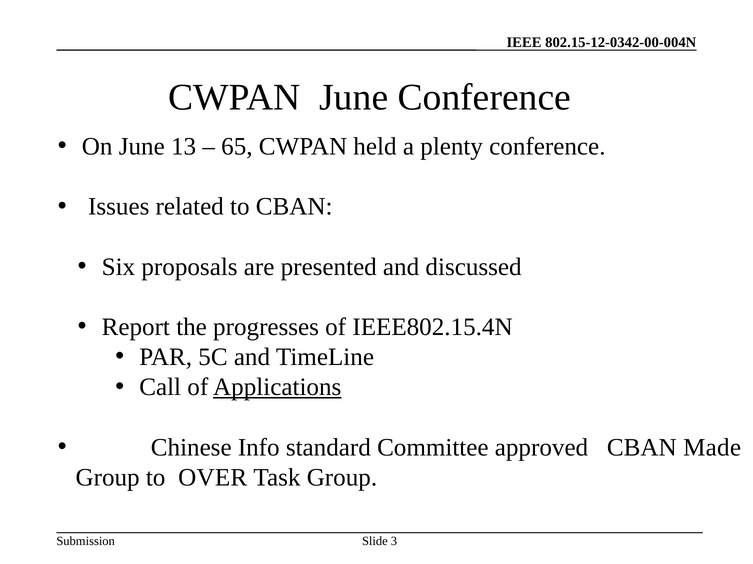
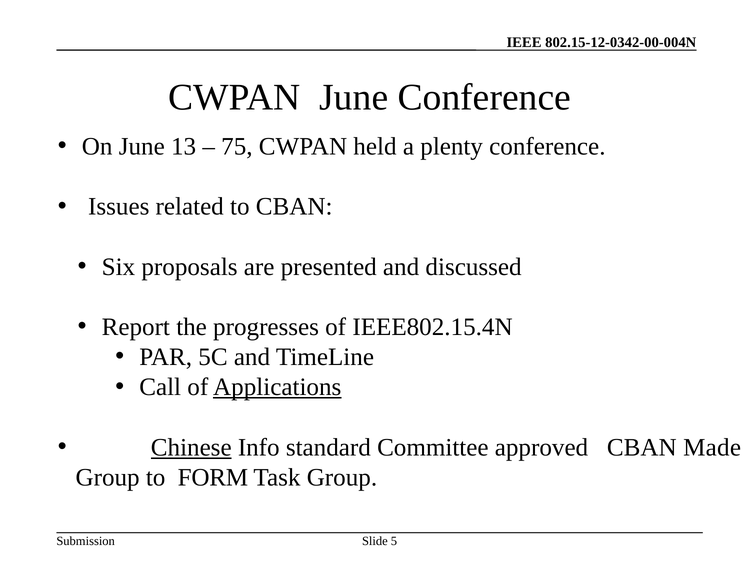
65: 65 -> 75 (237, 147)
Chinese underline: none -> present (191, 448)
OVER: OVER -> FORM (213, 478)
3: 3 -> 5 (394, 542)
